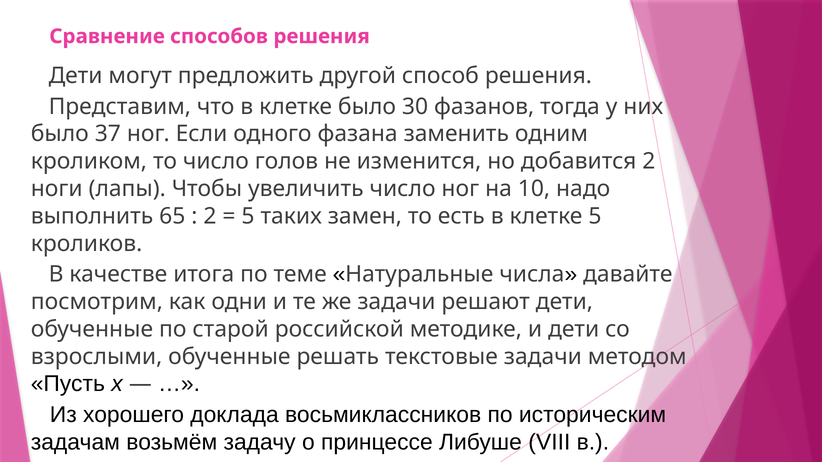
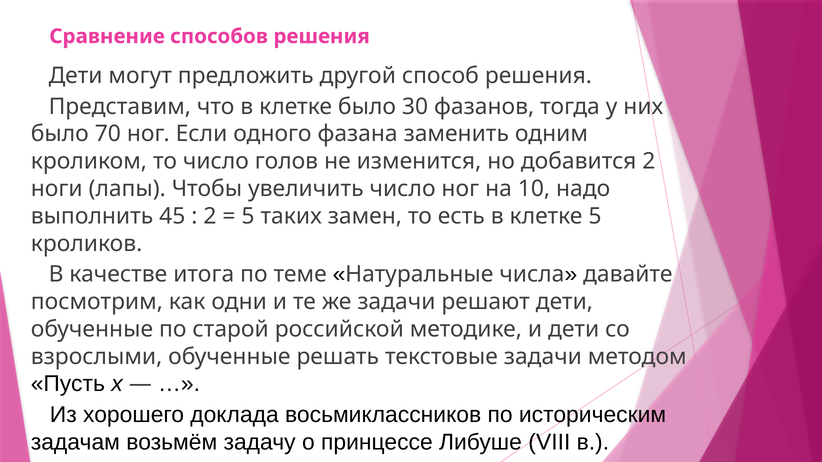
37: 37 -> 70 (108, 134)
65: 65 -> 45 (172, 216)
